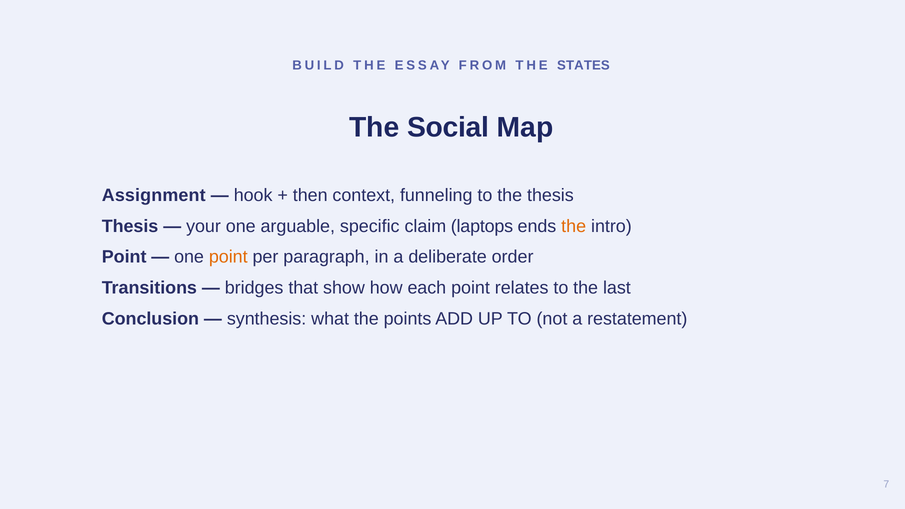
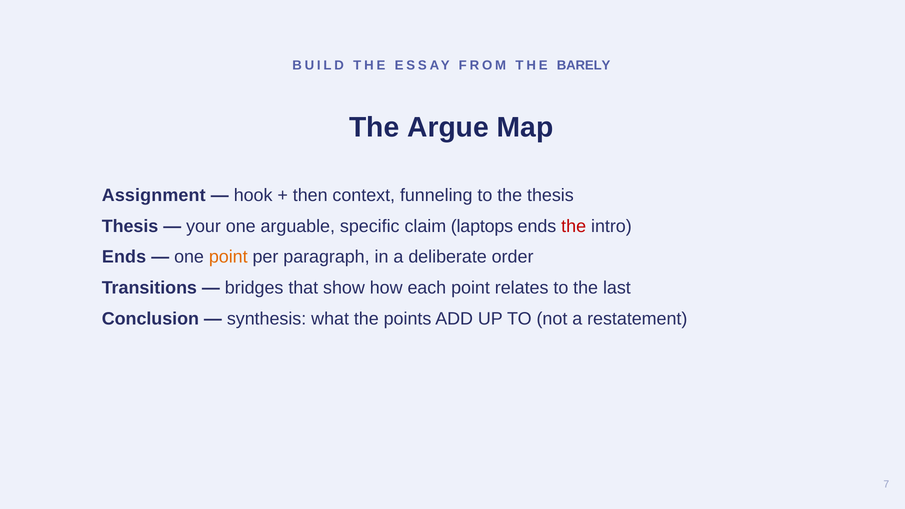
STATES: STATES -> BARELY (584, 65)
Social: Social -> Argue (448, 128)
the colour: orange -> red (574, 226)
Point: Point -> Ends (124, 257)
